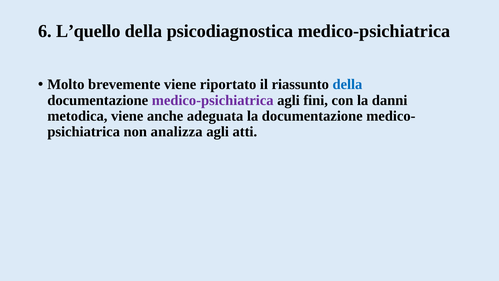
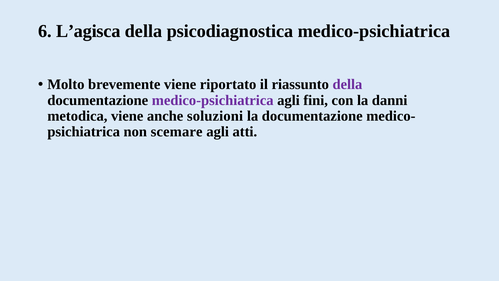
L’quello: L’quello -> L’agisca (88, 31)
della colour: blue -> purple (347, 84)
adeguata: adeguata -> soluzioni (215, 116)
analizza: analizza -> scemare (177, 132)
